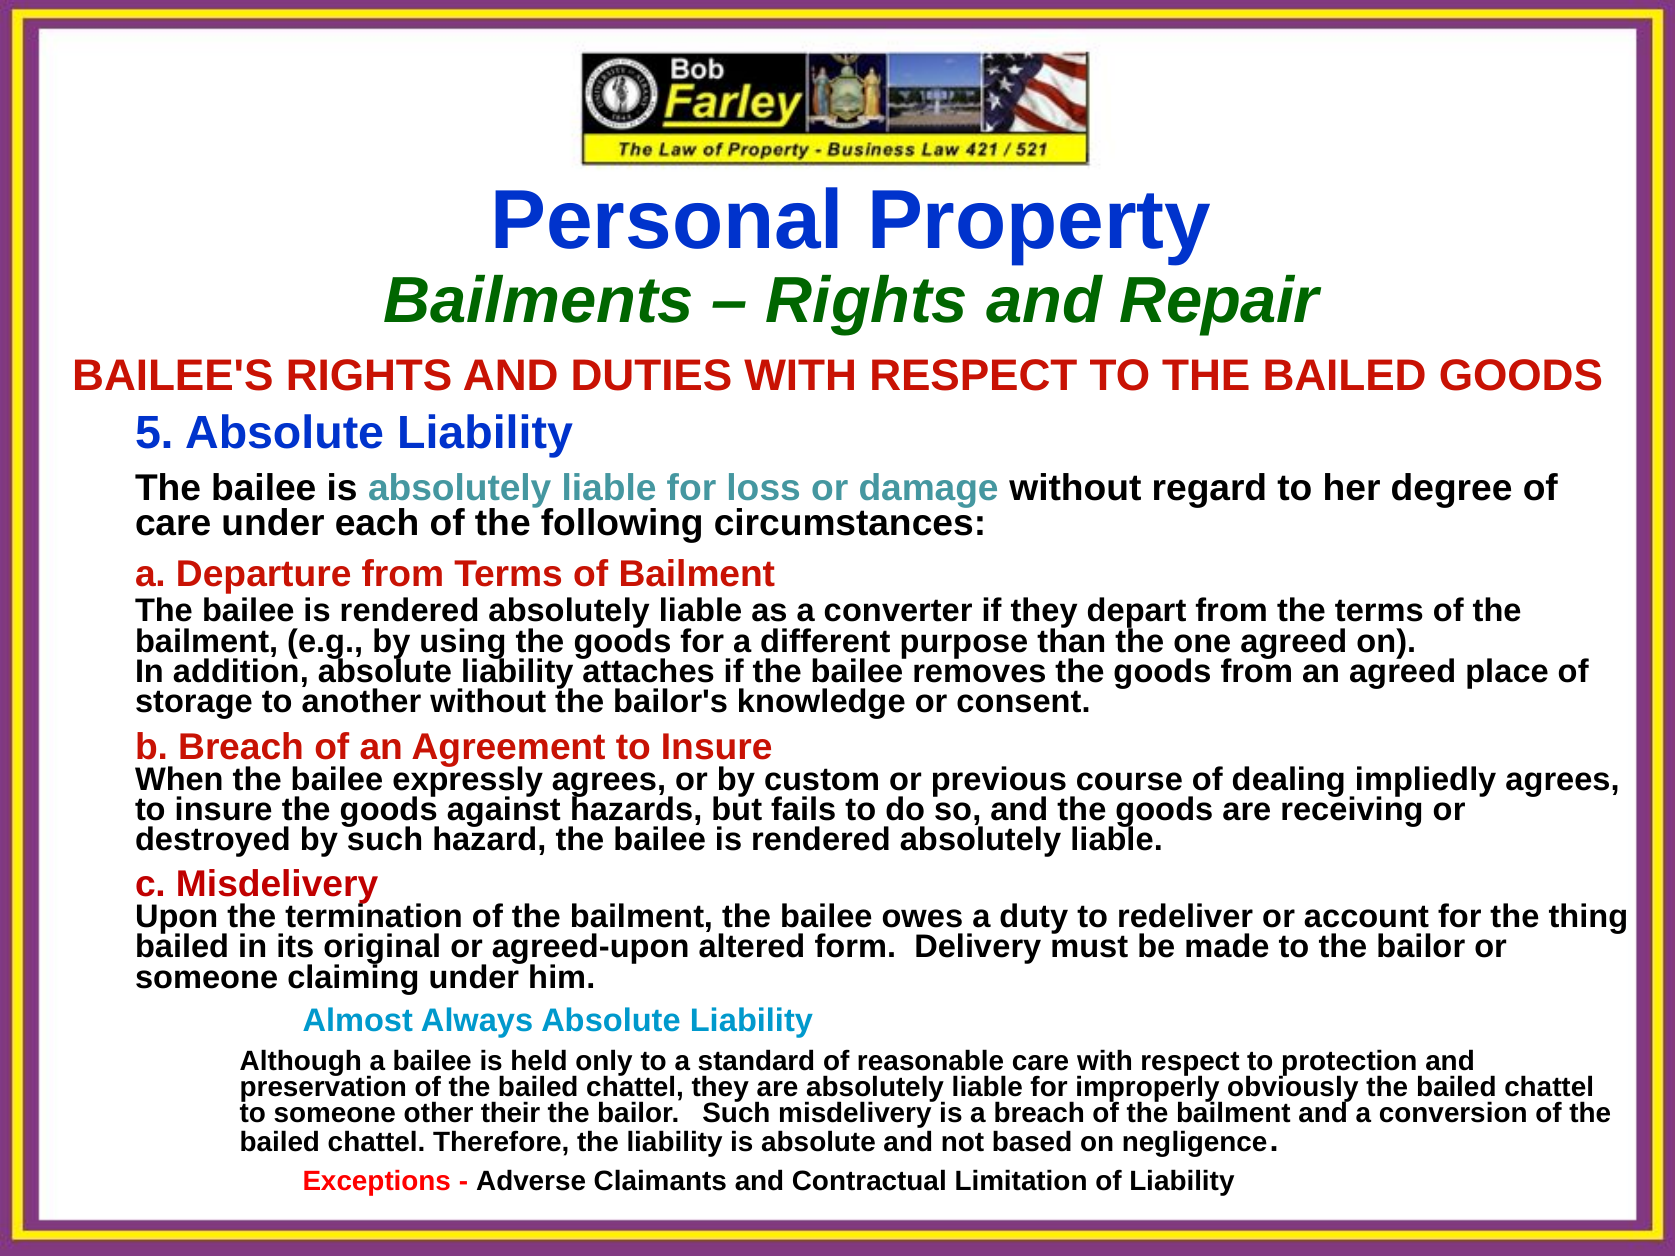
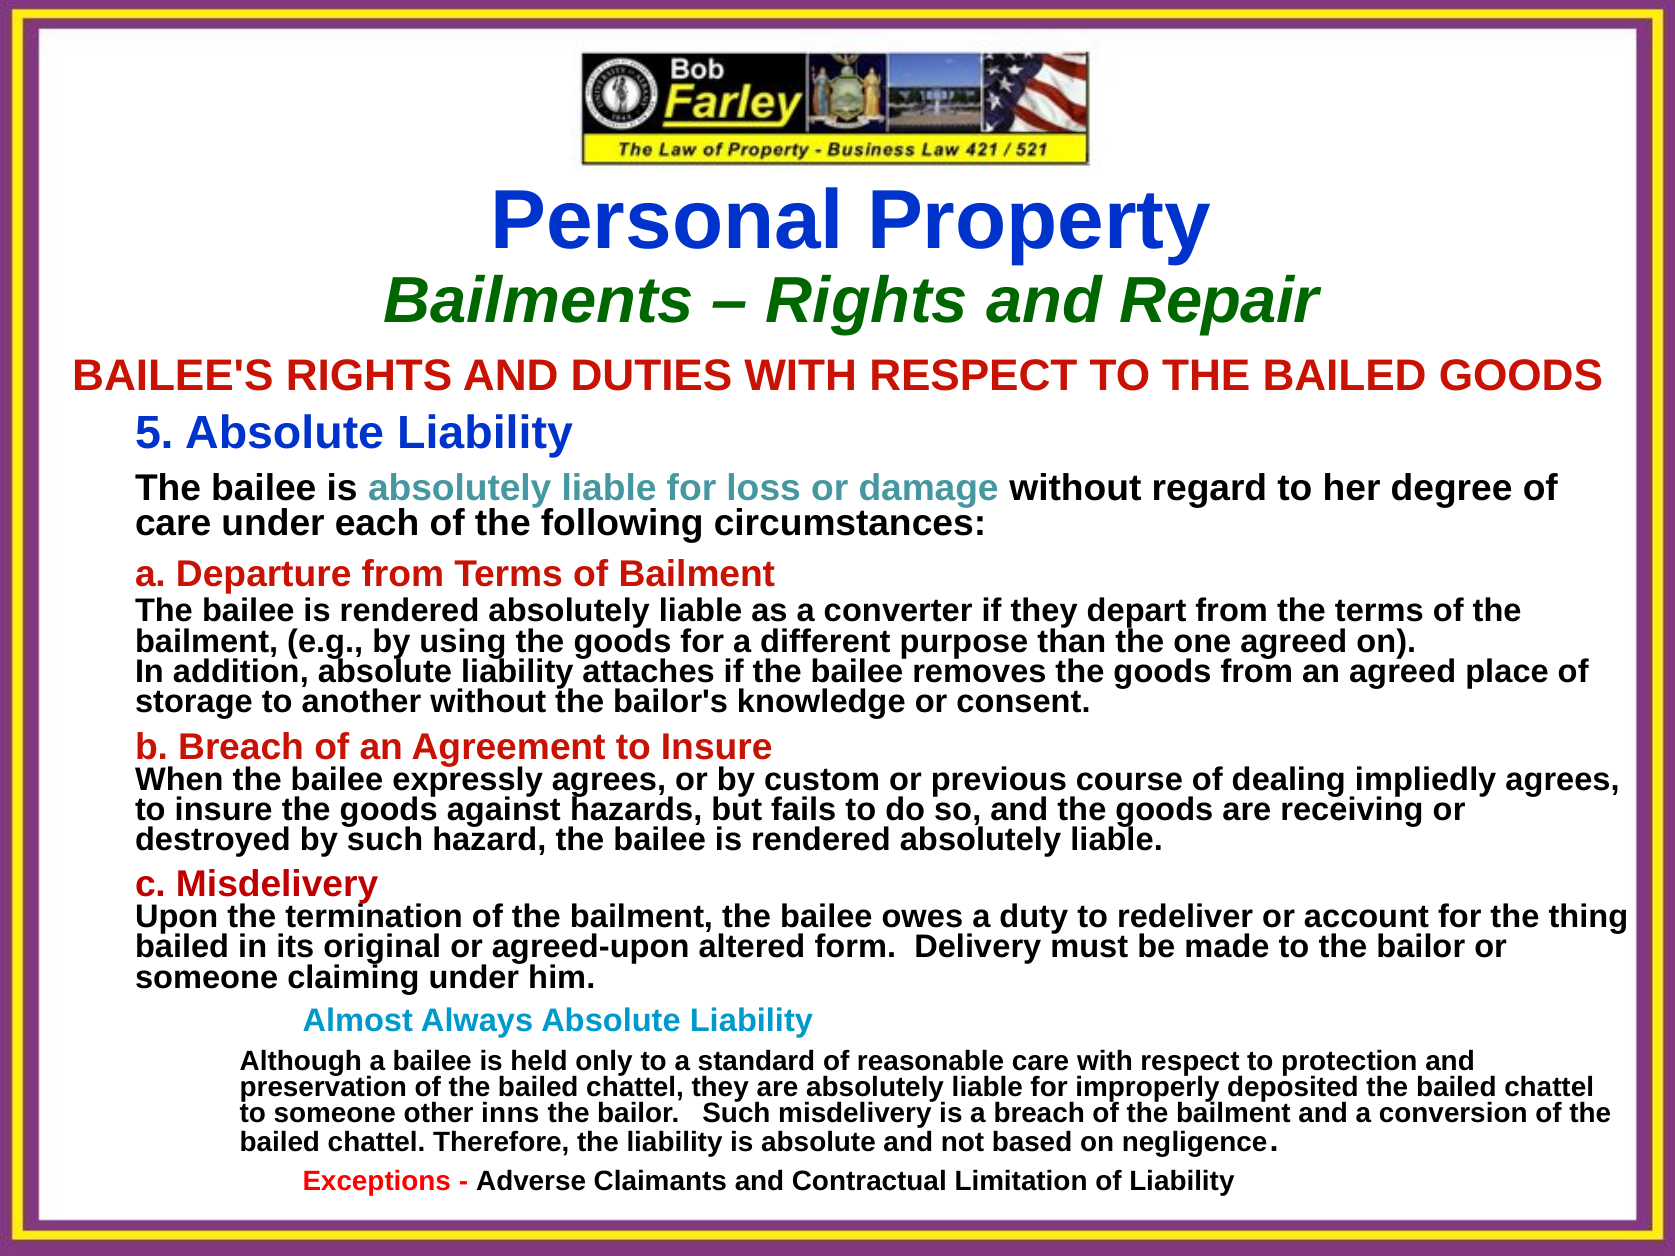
obviously: obviously -> deposited (1293, 1087)
their: their -> inns (510, 1113)
